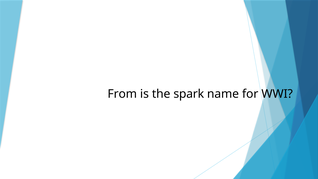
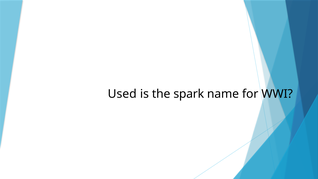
From: From -> Used (122, 94)
